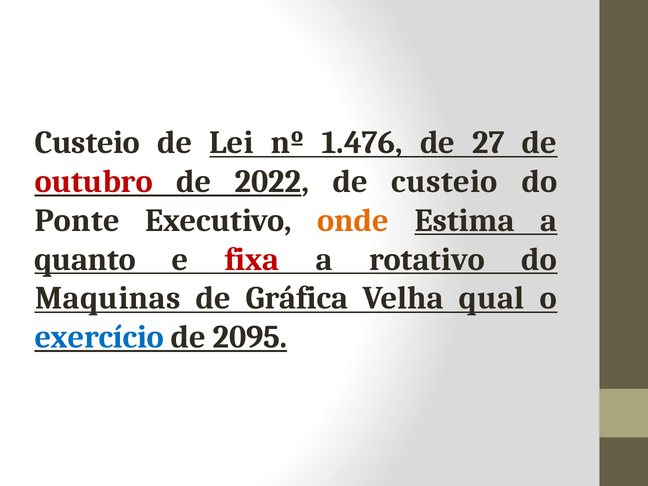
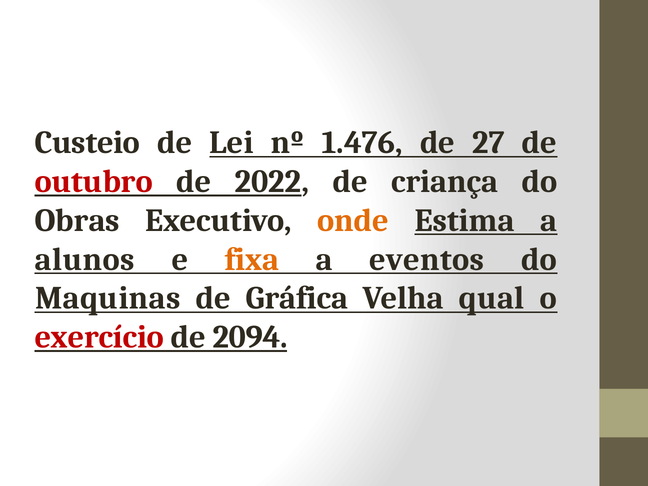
de custeio: custeio -> criança (445, 182)
Ponte: Ponte -> Obras (77, 220)
quanto: quanto -> alunos (85, 259)
fixa colour: red -> orange (252, 259)
rotativo: rotativo -> eventos (427, 259)
exercício colour: blue -> red (99, 337)
2095: 2095 -> 2094 (250, 337)
